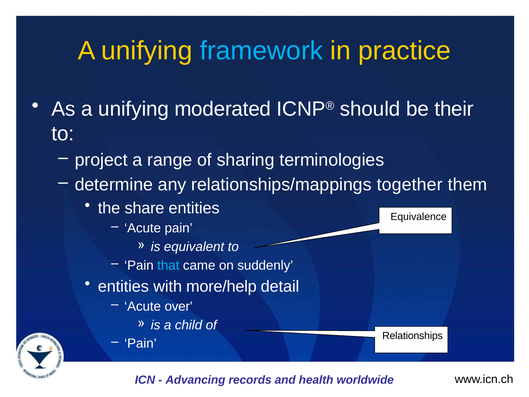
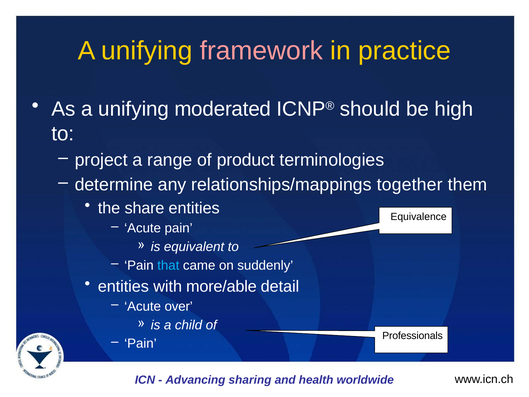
framework colour: light blue -> pink (261, 51)
their: their -> high (454, 109)
sharing: sharing -> product (246, 160)
more/help: more/help -> more/able (221, 286)
Relationships: Relationships -> Professionals (413, 336)
records: records -> sharing (250, 380)
